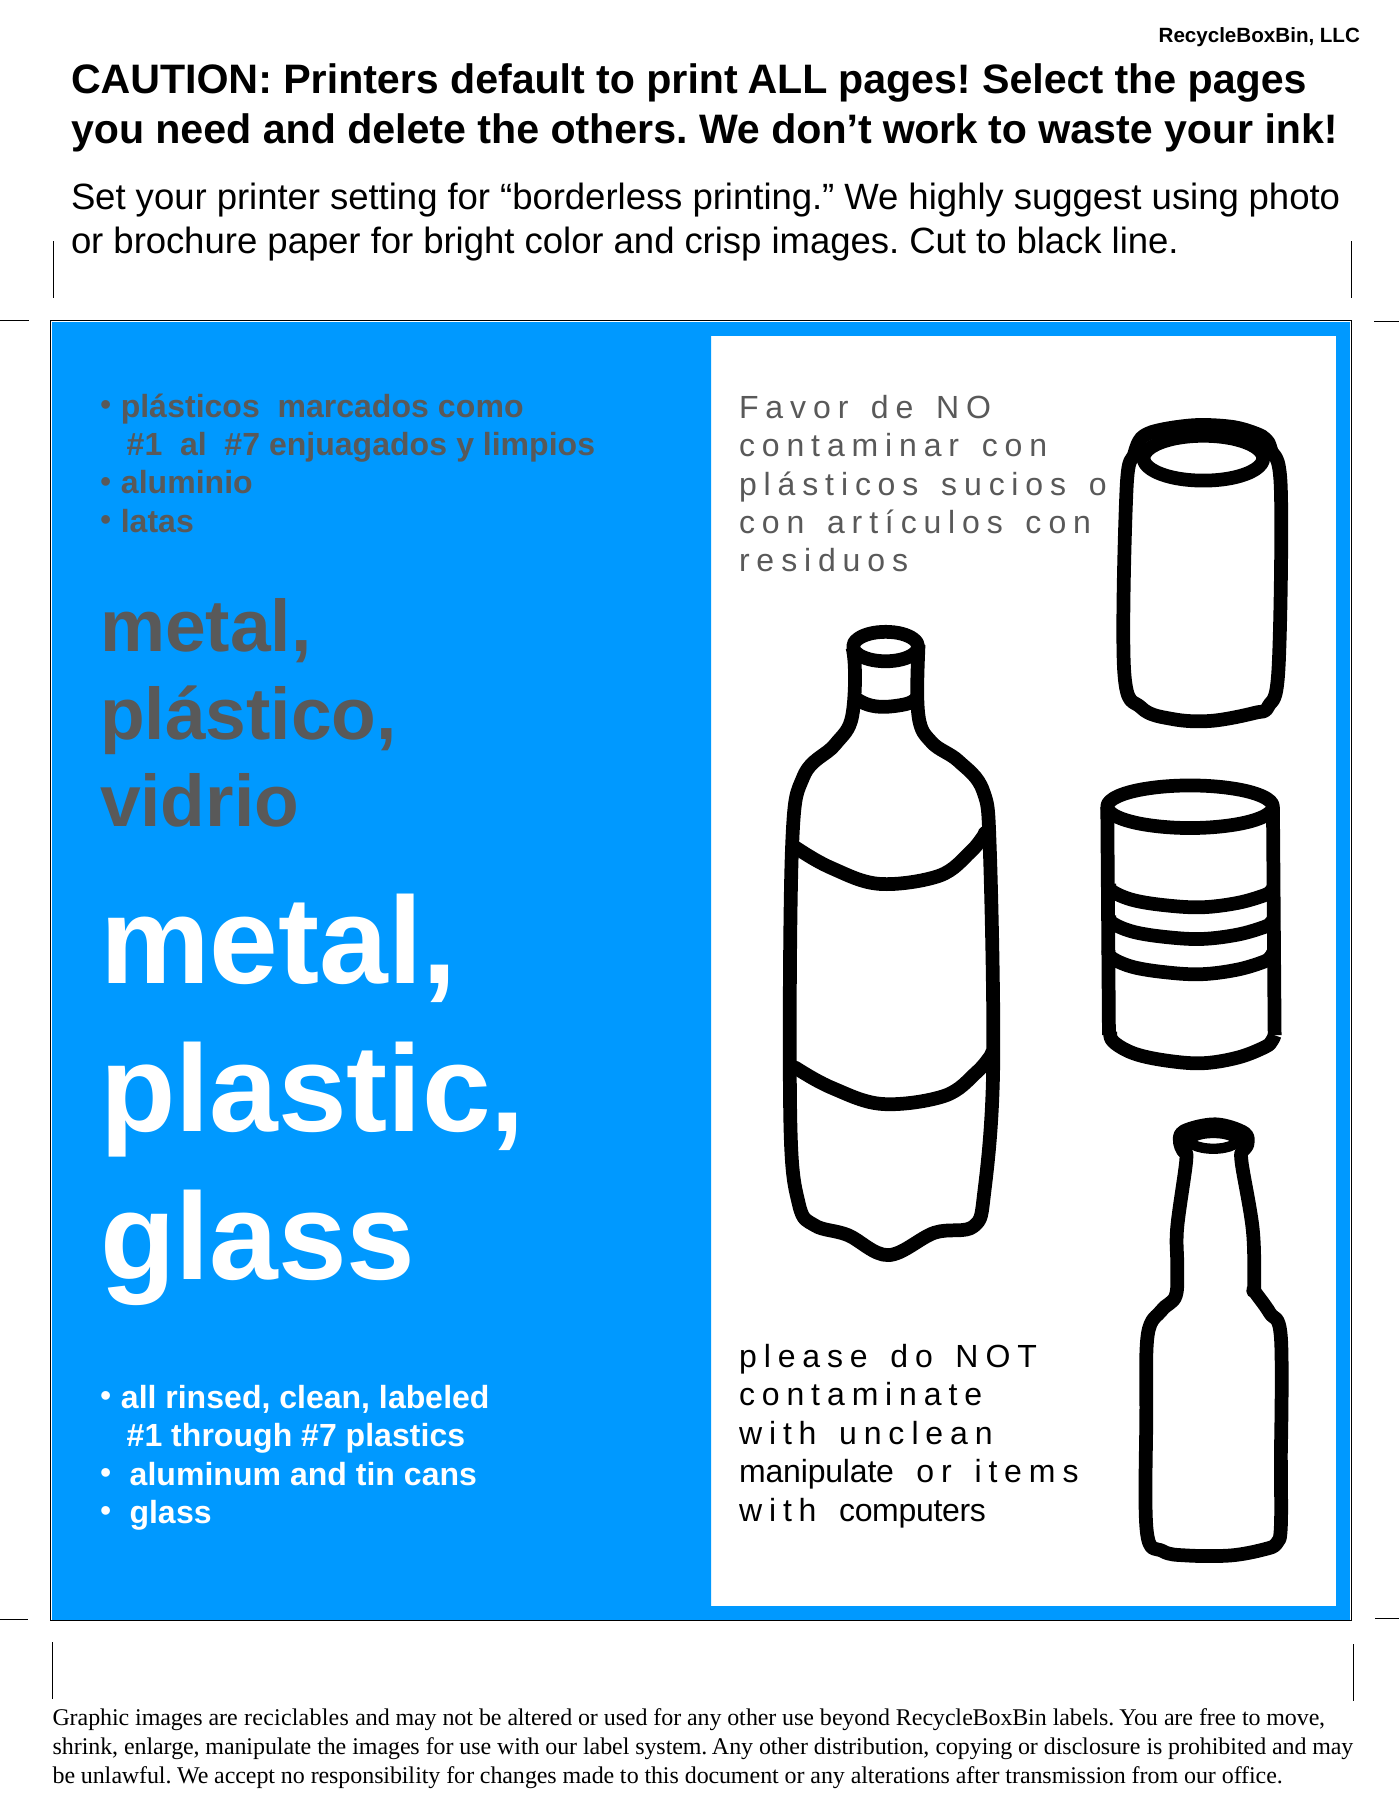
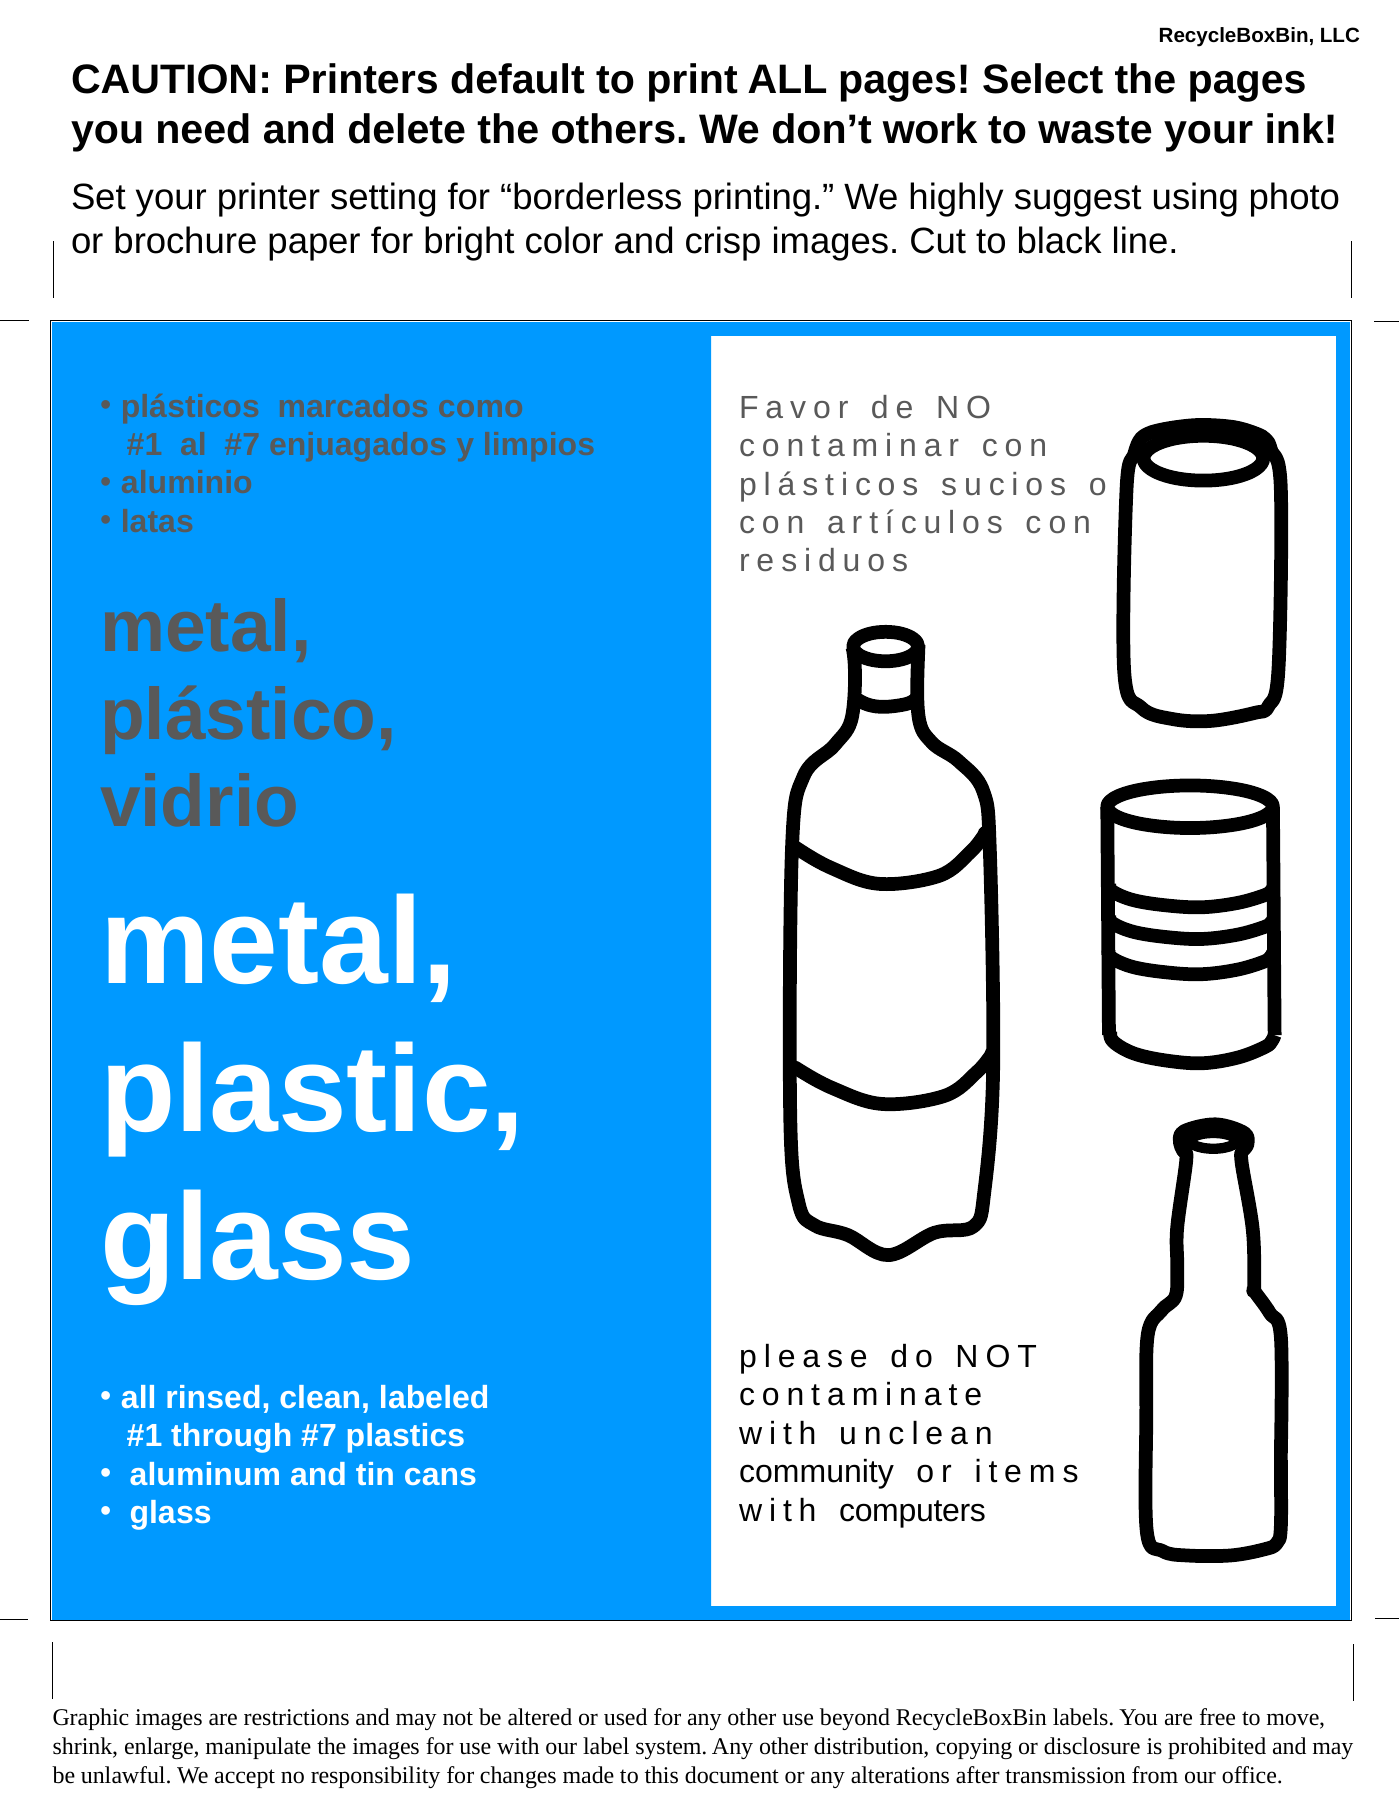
manipulate: manipulate -> community (816, 1472)
reciclables: reciclables -> restrictions (297, 1718)
